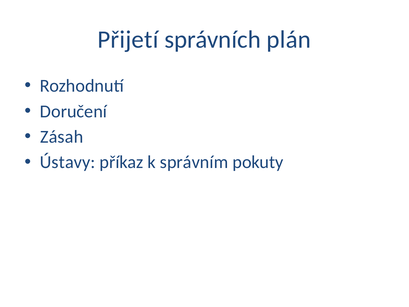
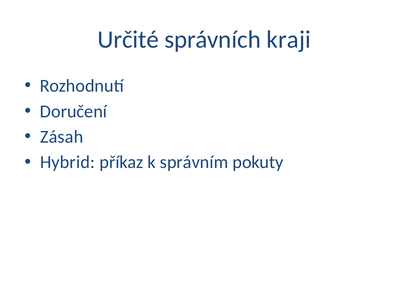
Přijetí: Přijetí -> Určité (128, 40)
plán: plán -> kraji (289, 40)
Ústavy: Ústavy -> Hybrid (68, 162)
